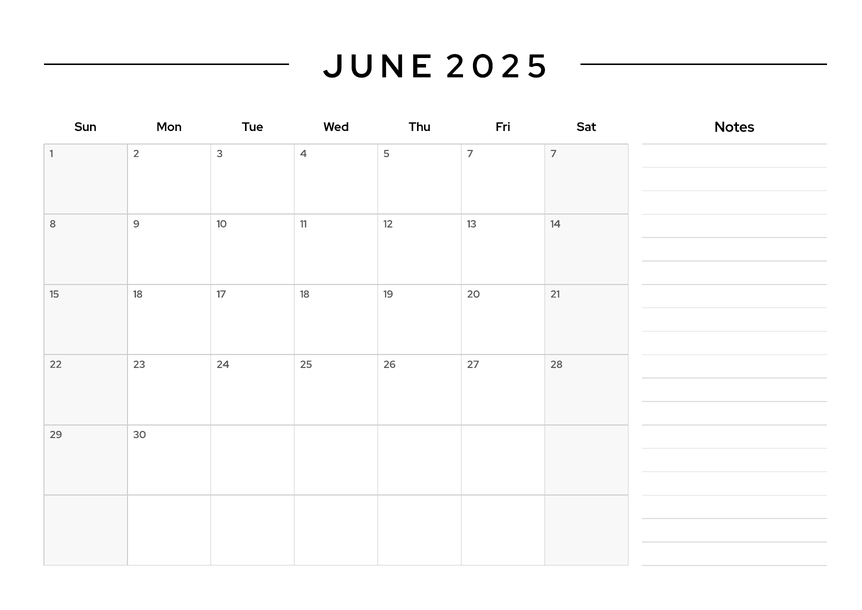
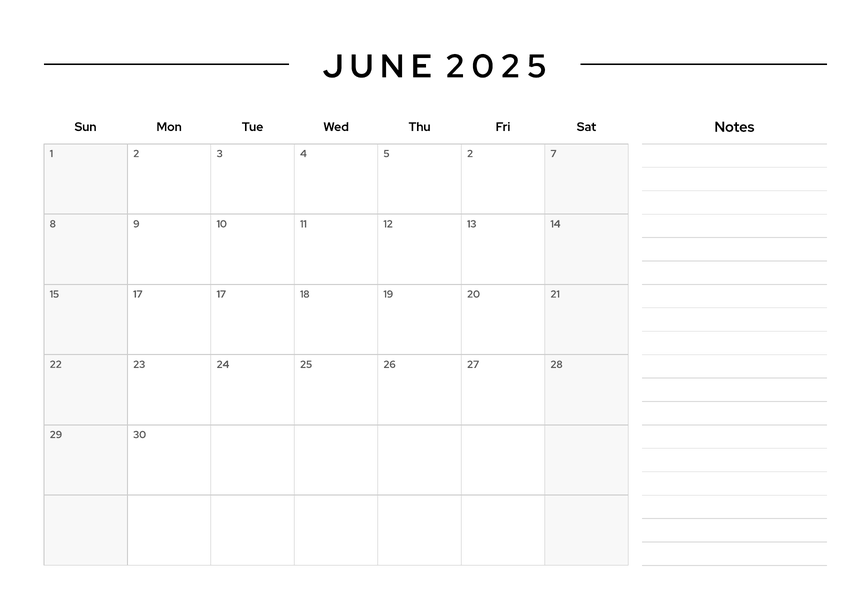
1 7: 7 -> 2 (470, 154)
15 18: 18 -> 17 (138, 294)
